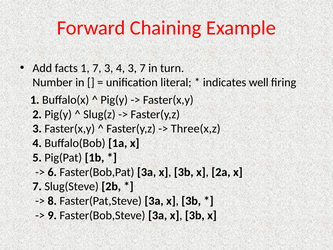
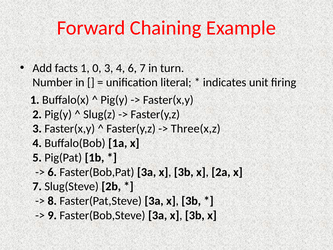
1 7: 7 -> 0 (97, 68)
4 3: 3 -> 6 (132, 68)
well: well -> unit (259, 82)
